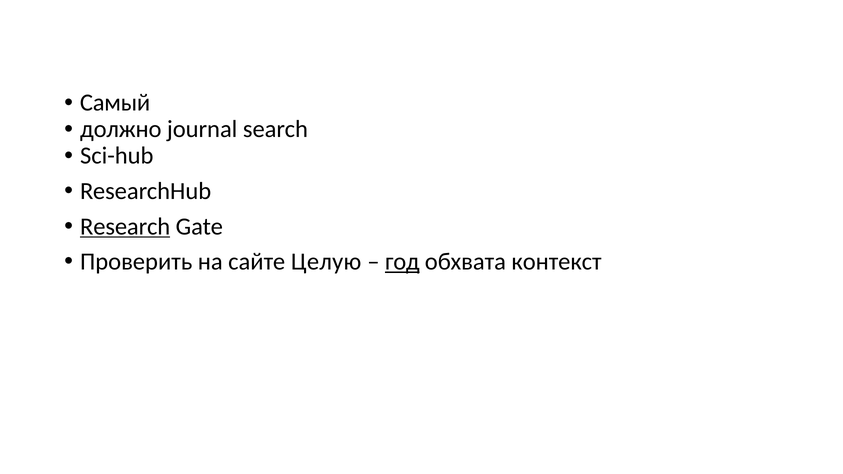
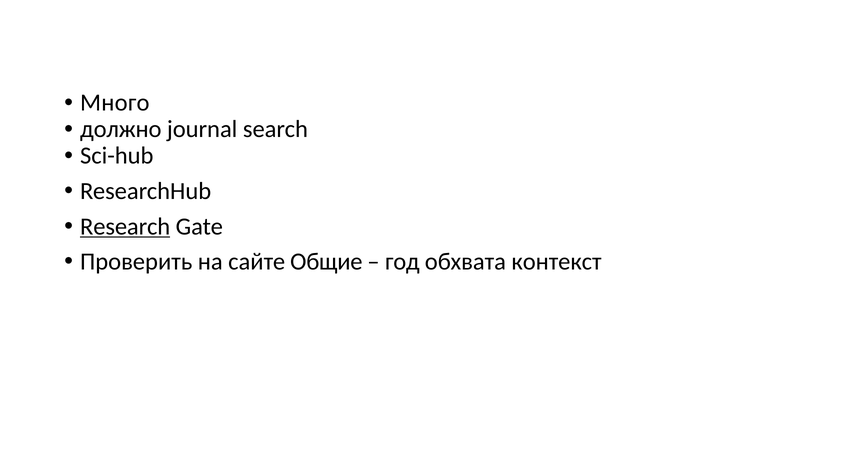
Самый: Самый -> Много (115, 103)
Целую: Целую -> Общие (326, 262)
год underline: present -> none (402, 262)
